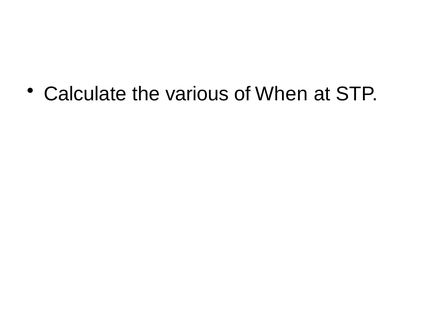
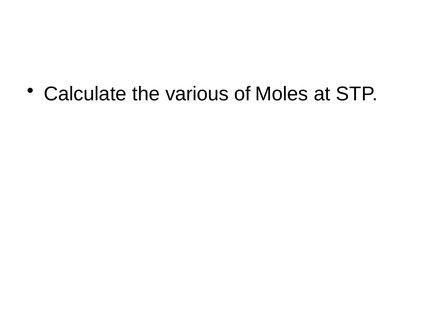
When: When -> Moles (282, 94)
